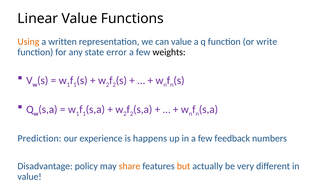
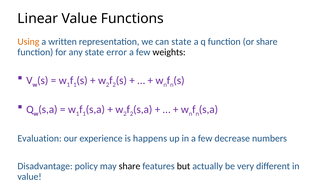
can value: value -> state (181, 42)
or write: write -> share (267, 42)
Prediction: Prediction -> Evaluation (40, 138)
feedback: feedback -> decrease (232, 138)
share colour: orange -> black (130, 166)
but colour: orange -> black (184, 166)
